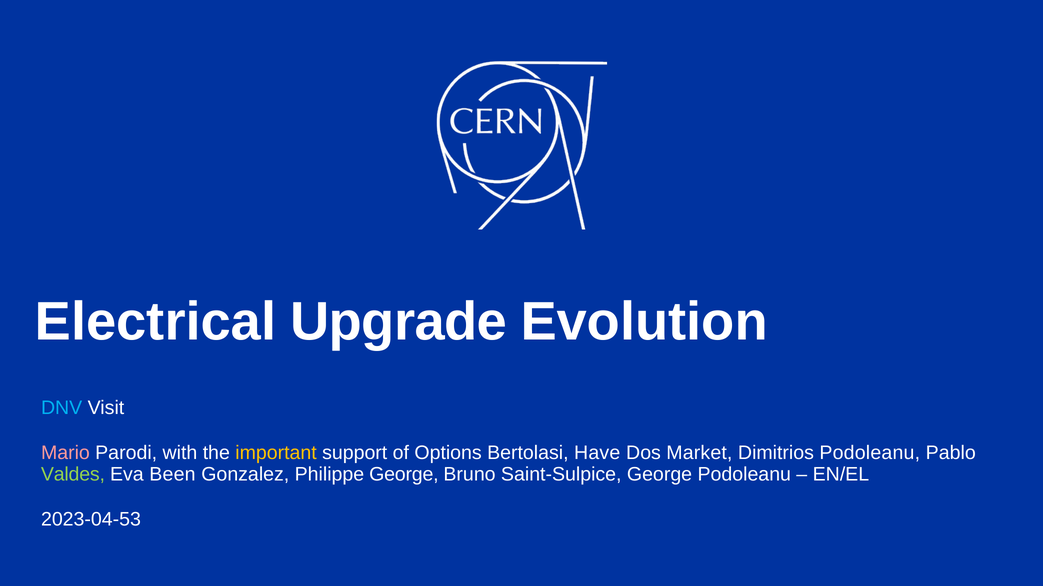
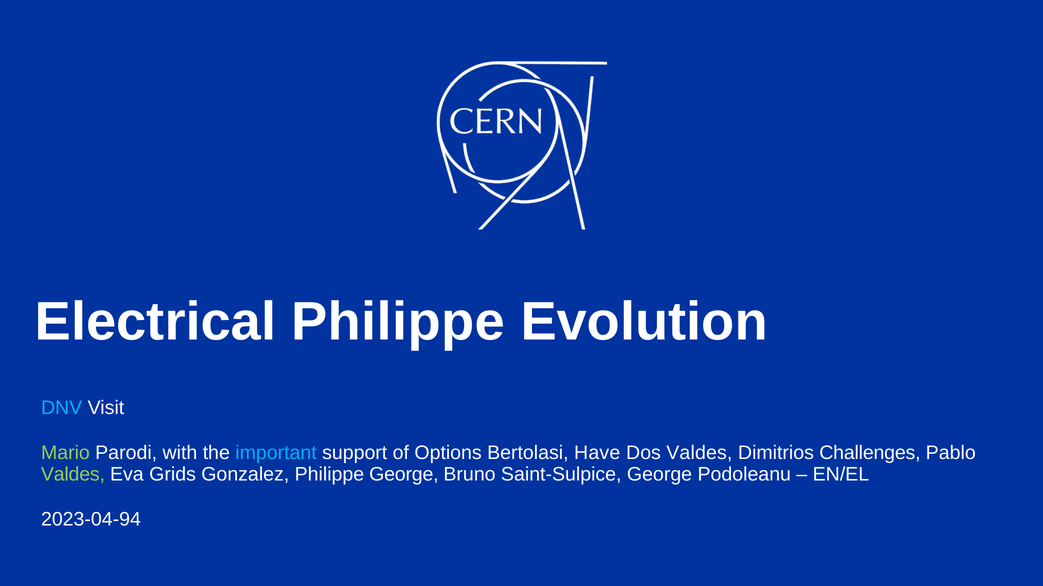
Electrical Upgrade: Upgrade -> Philippe (398, 322)
Mario colour: pink -> light green (65, 454)
important colour: yellow -> light blue (276, 454)
Dos Market: Market -> Valdes (699, 454)
Dimitrios Podoleanu: Podoleanu -> Challenges (870, 454)
Been: Been -> Grids (173, 475)
2023-04-53: 2023-04-53 -> 2023-04-94 (91, 520)
